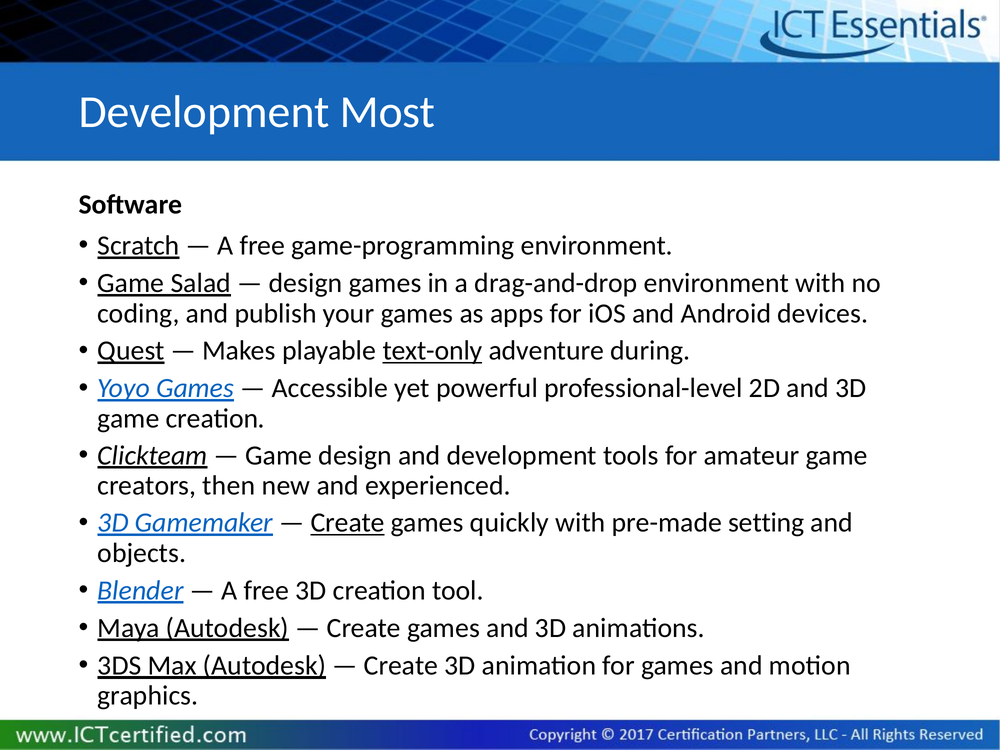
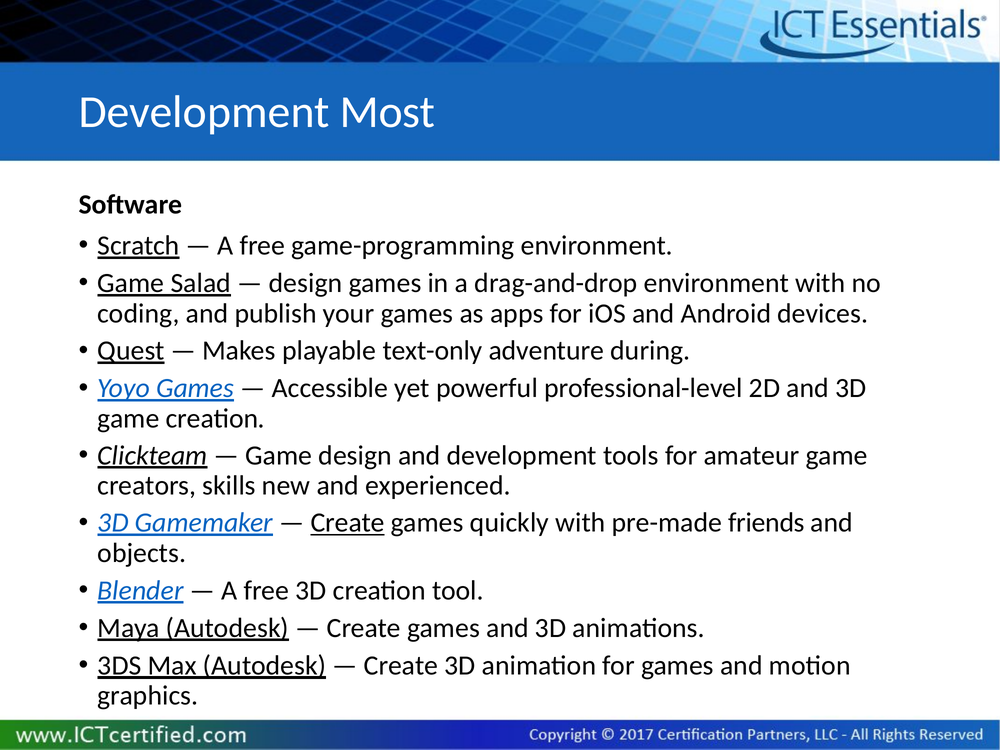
text-only underline: present -> none (432, 351)
then: then -> skills (229, 485)
setting: setting -> friends (766, 523)
